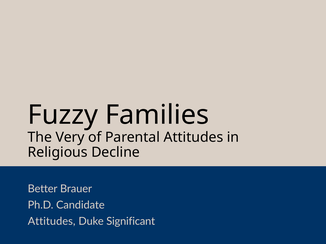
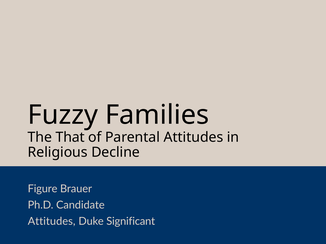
Very: Very -> That (70, 137)
Better: Better -> Figure (43, 189)
